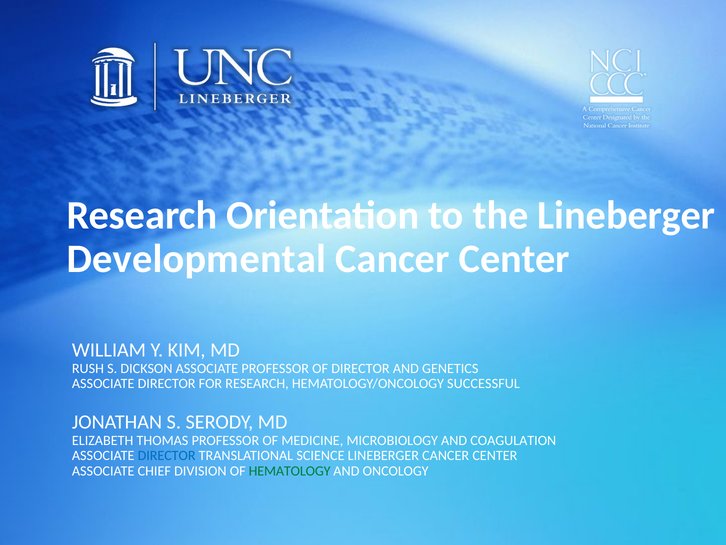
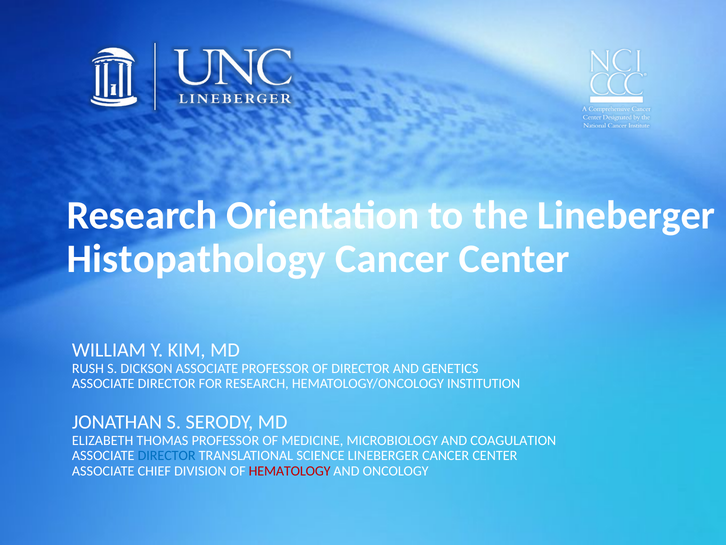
Developmental: Developmental -> Histopathology (196, 259)
SUCCESSFUL: SUCCESSFUL -> INSTITUTION (484, 383)
HEMATOLOGY colour: green -> red (290, 471)
